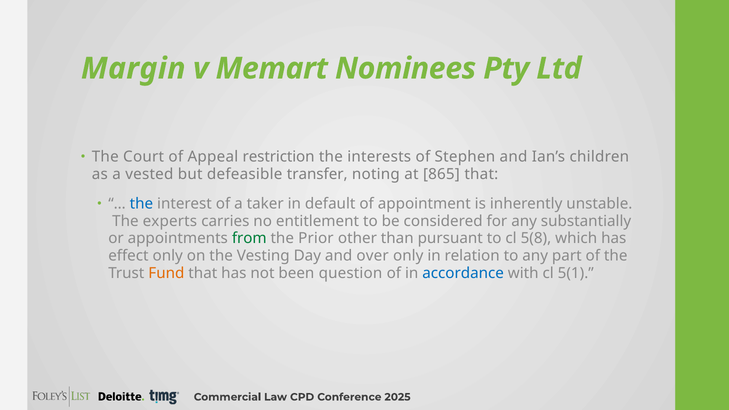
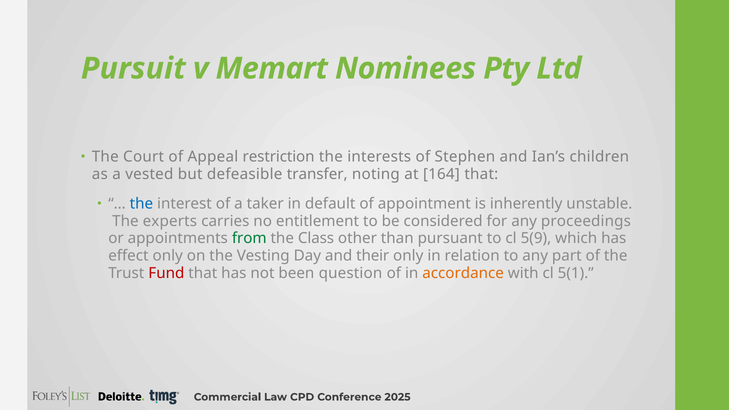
Margin: Margin -> Pursuit (133, 69)
865: 865 -> 164 (441, 174)
substantially: substantially -> proceedings (586, 221)
Prior: Prior -> Class (316, 238)
5(8: 5(8 -> 5(9 (536, 238)
over: over -> their (373, 256)
Fund colour: orange -> red (166, 273)
accordance colour: blue -> orange (463, 273)
